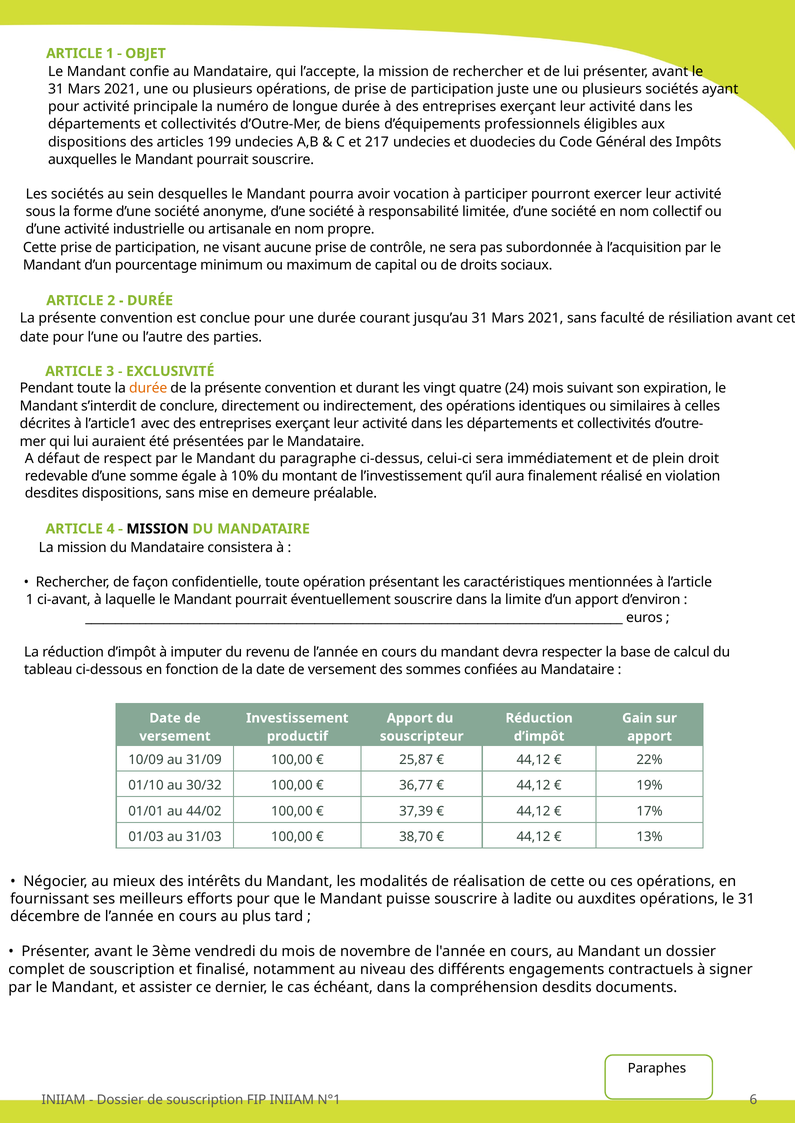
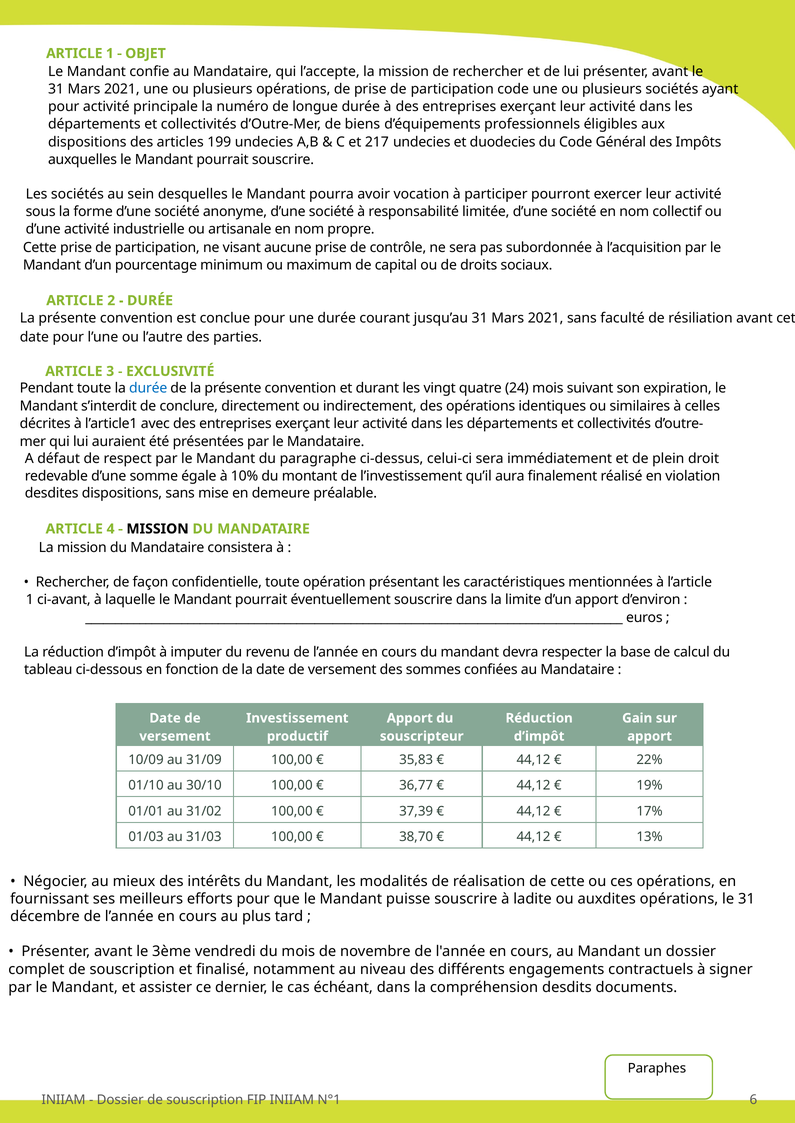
participation juste: juste -> code (513, 89)
durée colour: orange -> blue (148, 388)
25,87: 25,87 -> 35,83 (416, 760)
30/32: 30/32 -> 30/10 (204, 786)
44/02: 44/02 -> 31/02 (204, 812)
